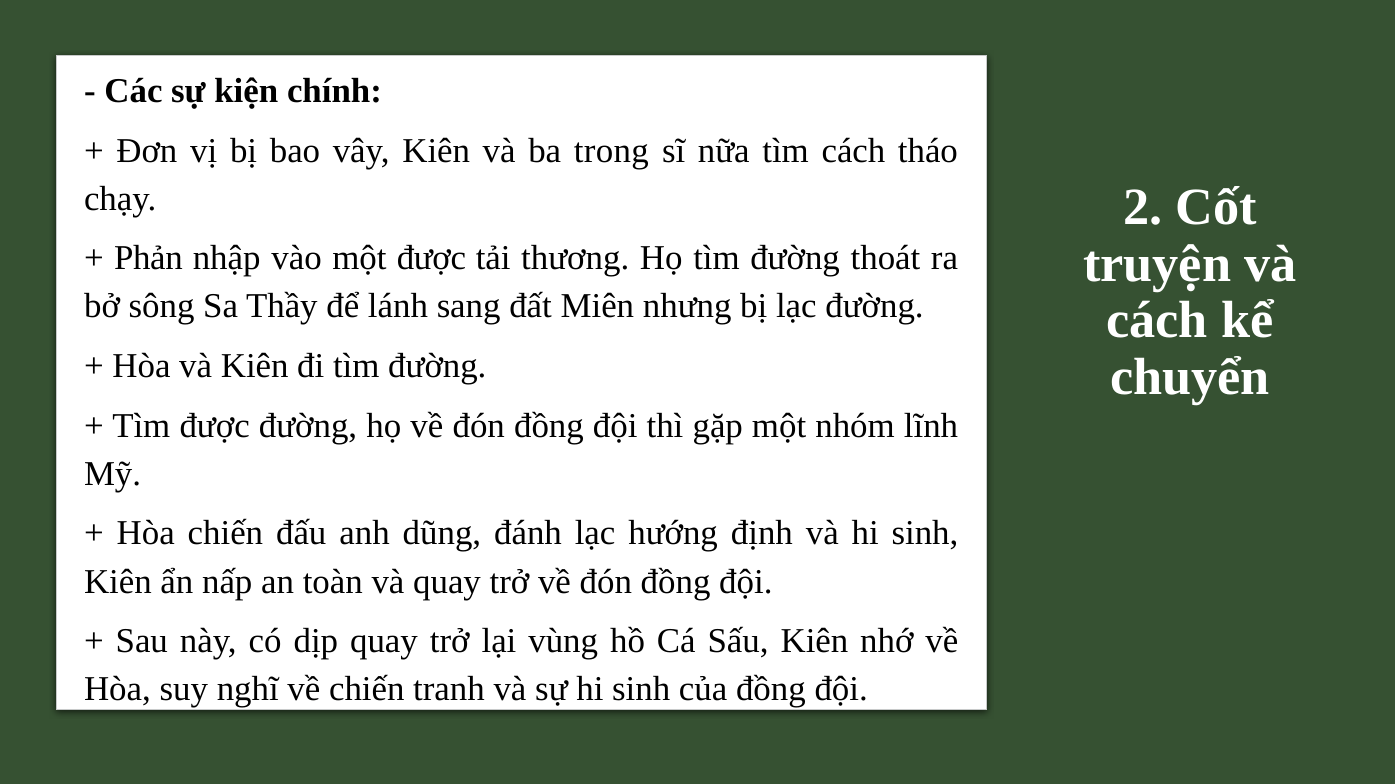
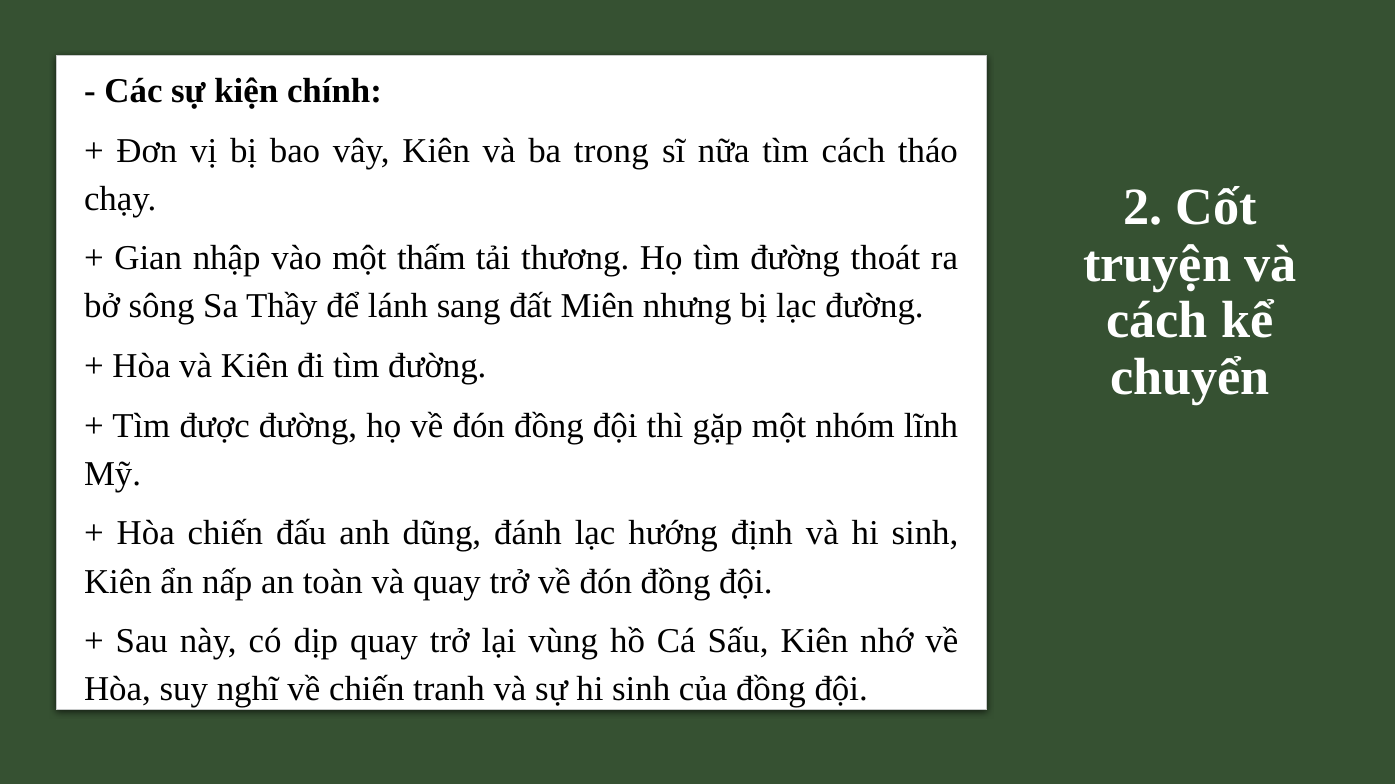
Phản: Phản -> Gian (148, 259)
một được: được -> thấm (431, 259)
